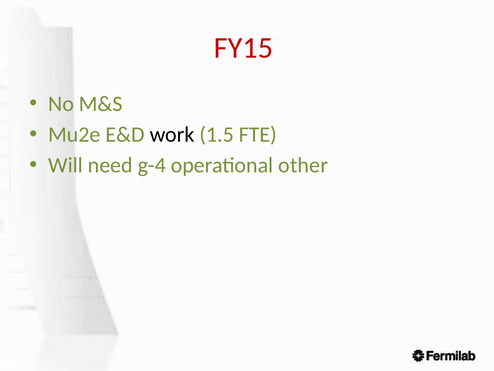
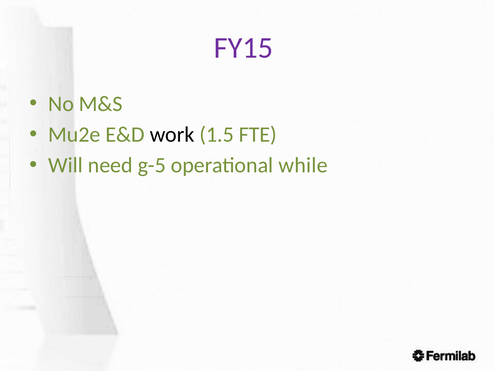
FY15 colour: red -> purple (244, 48)
g-4: g-4 -> g-5 (152, 165)
other: other -> while (303, 165)
